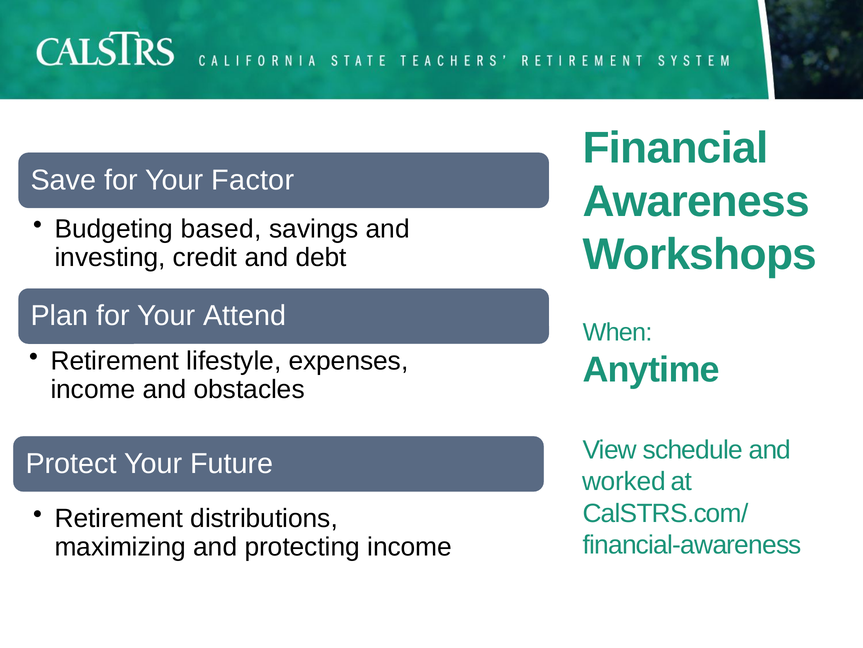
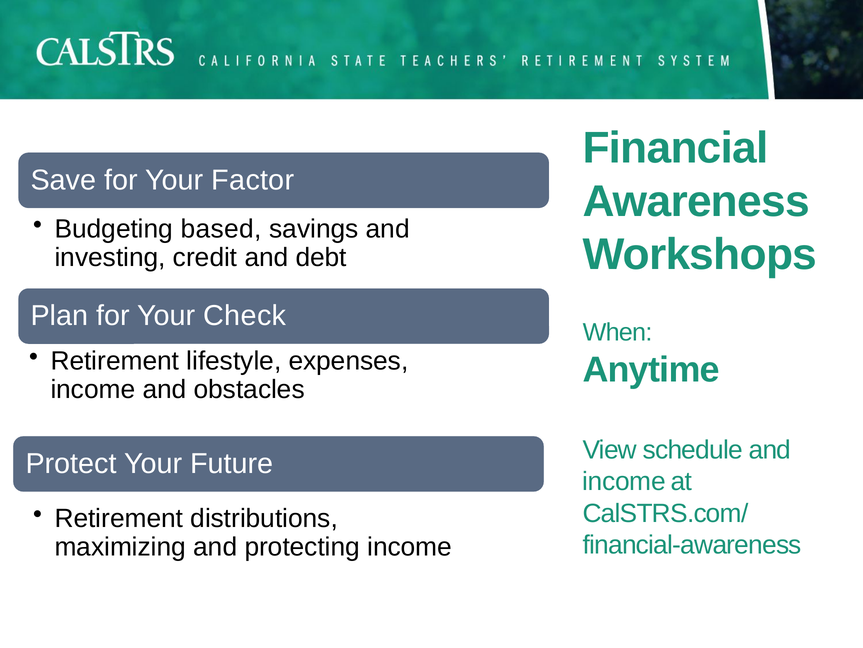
Attend: Attend -> Check (245, 316)
worked: worked -> income (624, 481)
